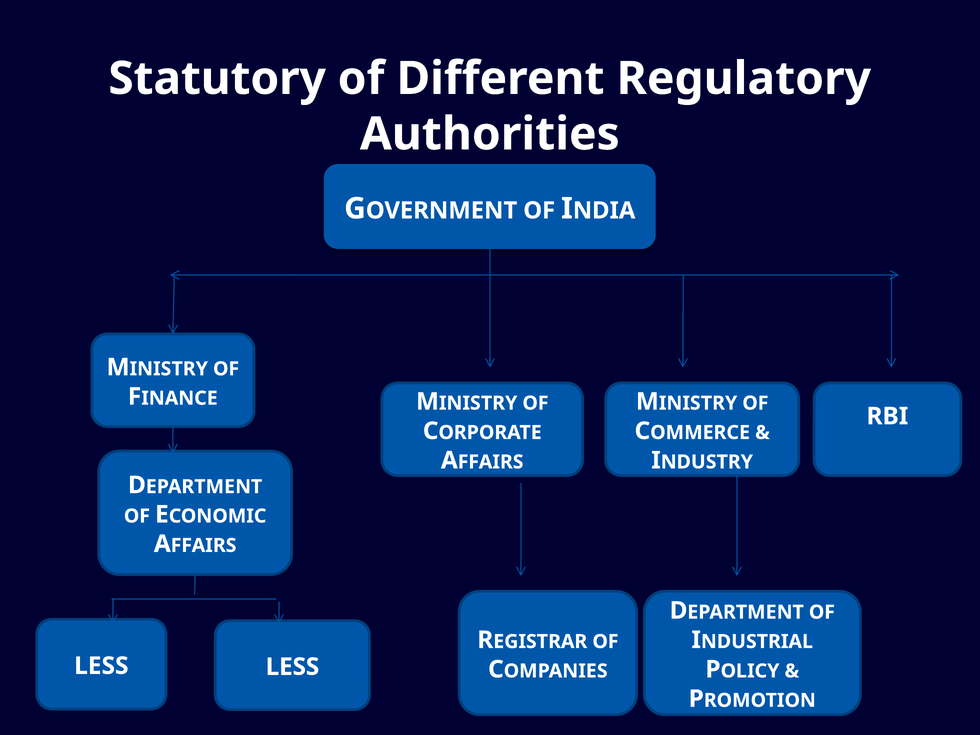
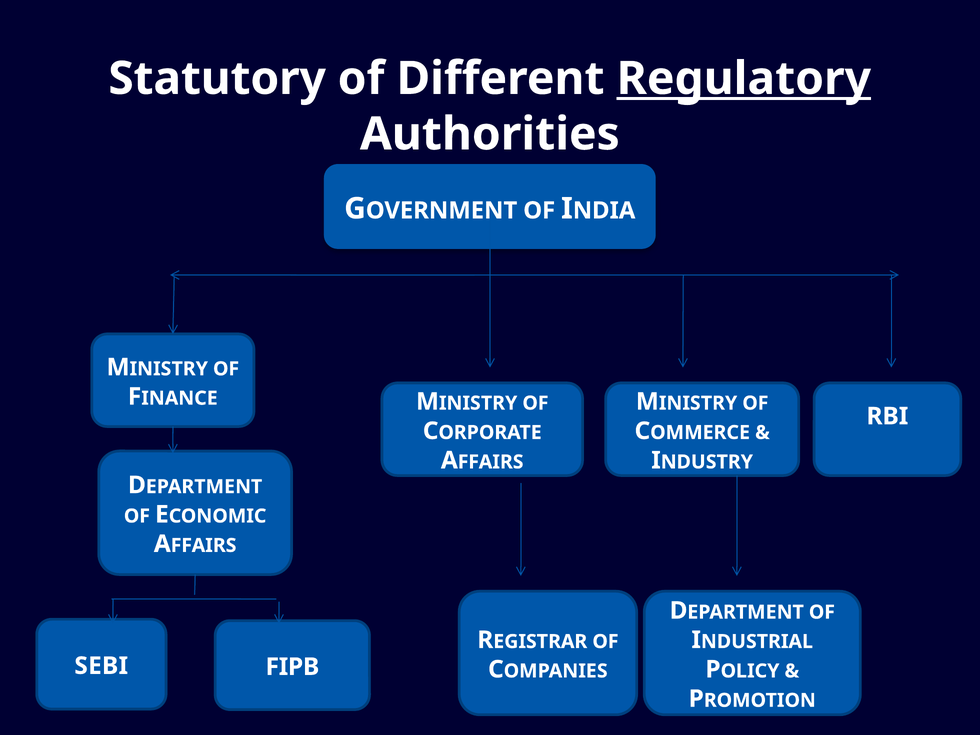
Regulatory underline: none -> present (744, 79)
LESS: LESS -> SEBI (101, 666)
LESS: LESS -> FIPB (292, 667)
